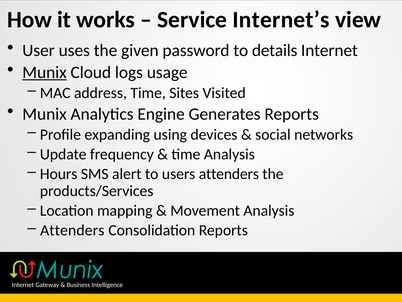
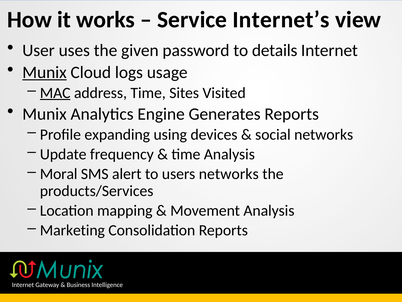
MAC underline: none -> present (55, 93)
Hours: Hours -> Moral (59, 174)
users attenders: attenders -> networks (229, 174)
Attenders: Attenders -> Marketing (72, 230)
